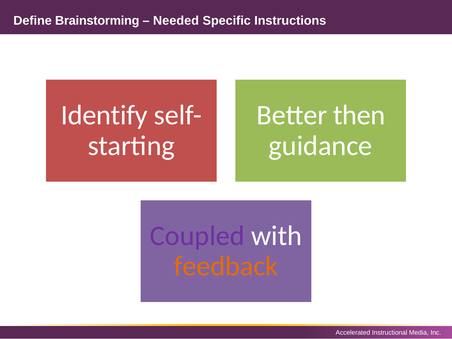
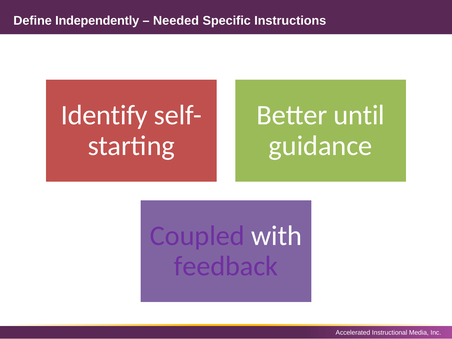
Brainstorming: Brainstorming -> Independently (97, 21)
then: then -> until (359, 115)
feedback colour: orange -> purple (226, 266)
